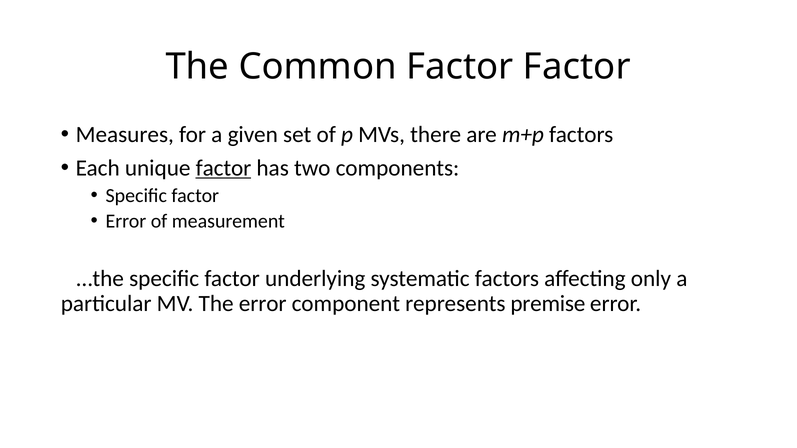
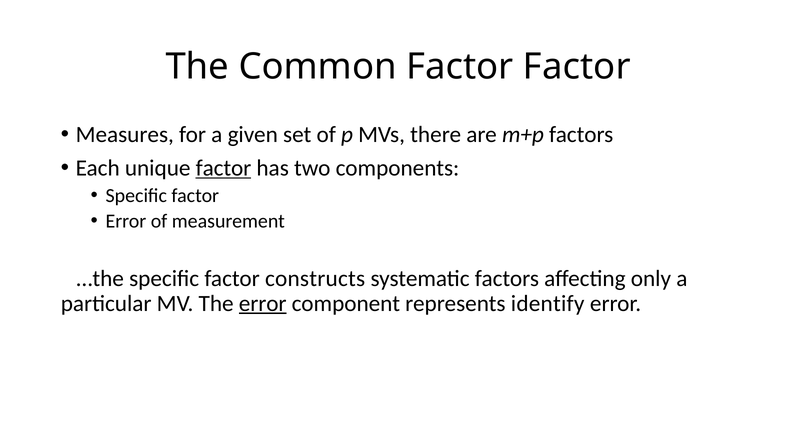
underlying: underlying -> constructs (315, 279)
error underline: none -> present (263, 304)
premise: premise -> identify (548, 304)
